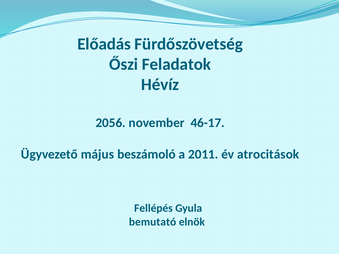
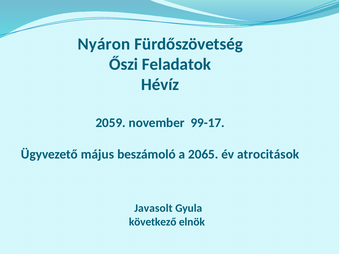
Előadás: Előadás -> Nyáron (104, 44)
2056: 2056 -> 2059 (111, 123)
46-17: 46-17 -> 99-17 (208, 123)
2011: 2011 -> 2065 (203, 155)
Fellépés: Fellépés -> Javasolt (153, 208)
bemutató: bemutató -> következő (153, 222)
